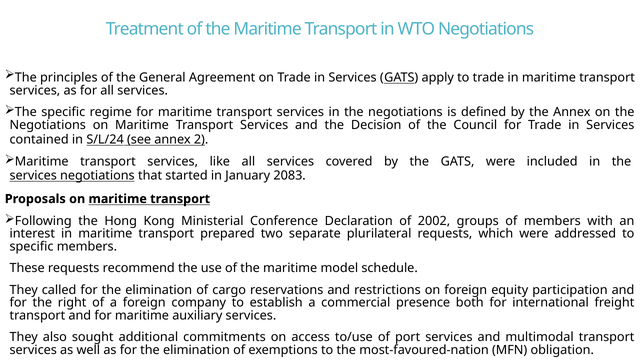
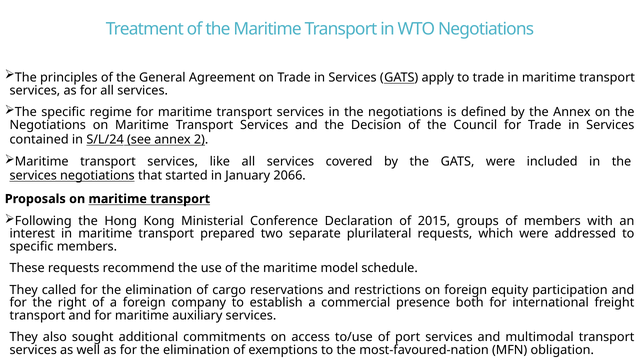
2083: 2083 -> 2066 (290, 176)
2002: 2002 -> 2015 (434, 221)
